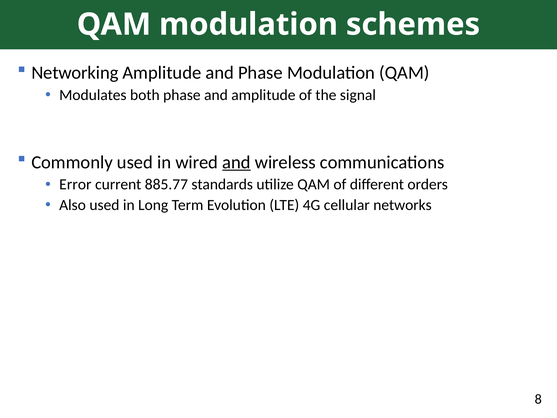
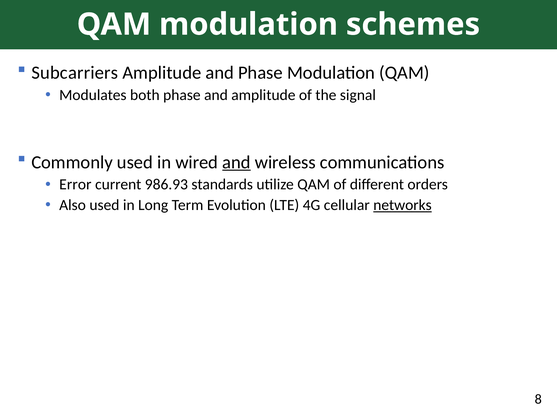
Networking: Networking -> Subcarriers (75, 73)
885.77: 885.77 -> 986.93 (166, 184)
networks underline: none -> present (402, 205)
